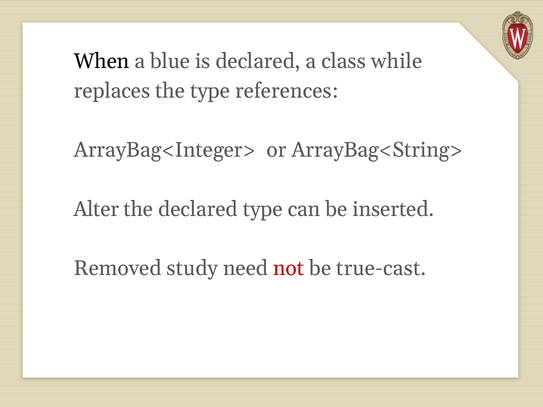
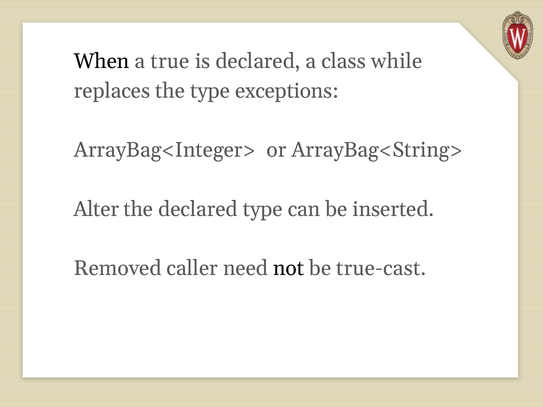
blue: blue -> true (170, 61)
references: references -> exceptions (287, 91)
study: study -> caller (192, 268)
not colour: red -> black (289, 268)
